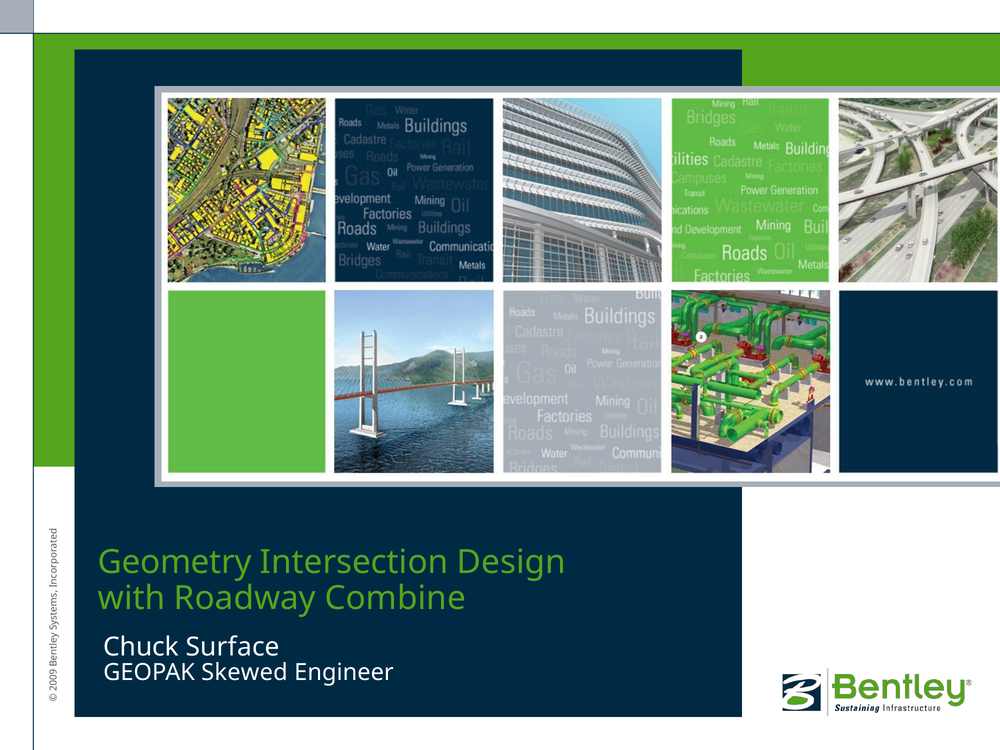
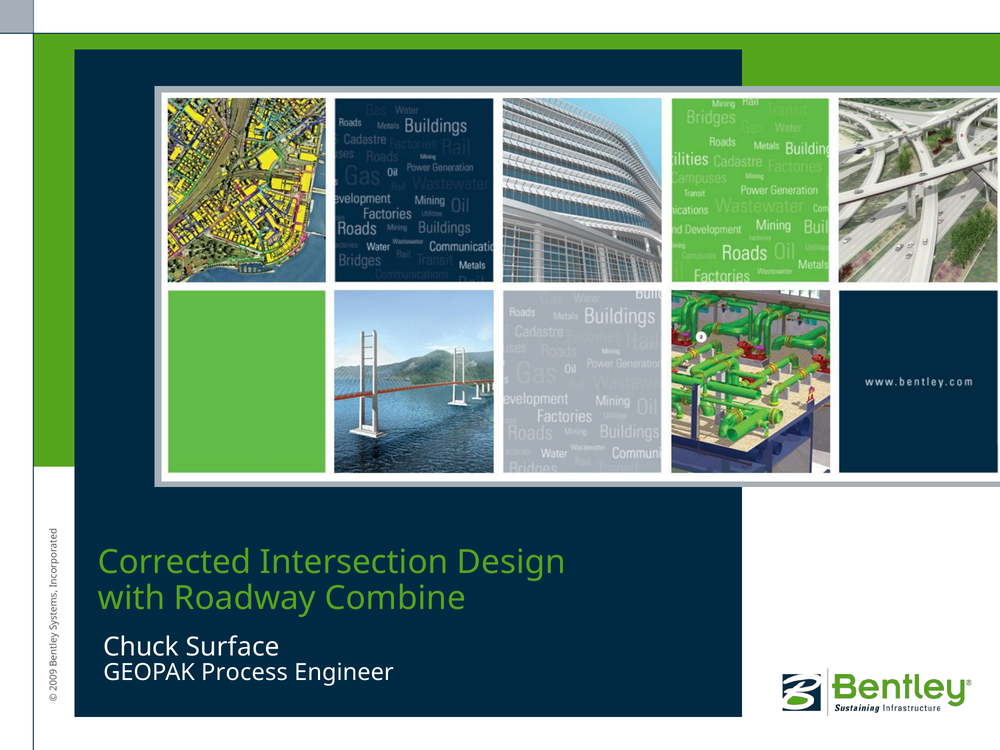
Geometry: Geometry -> Corrected (175, 562)
Skewed: Skewed -> Process (245, 672)
